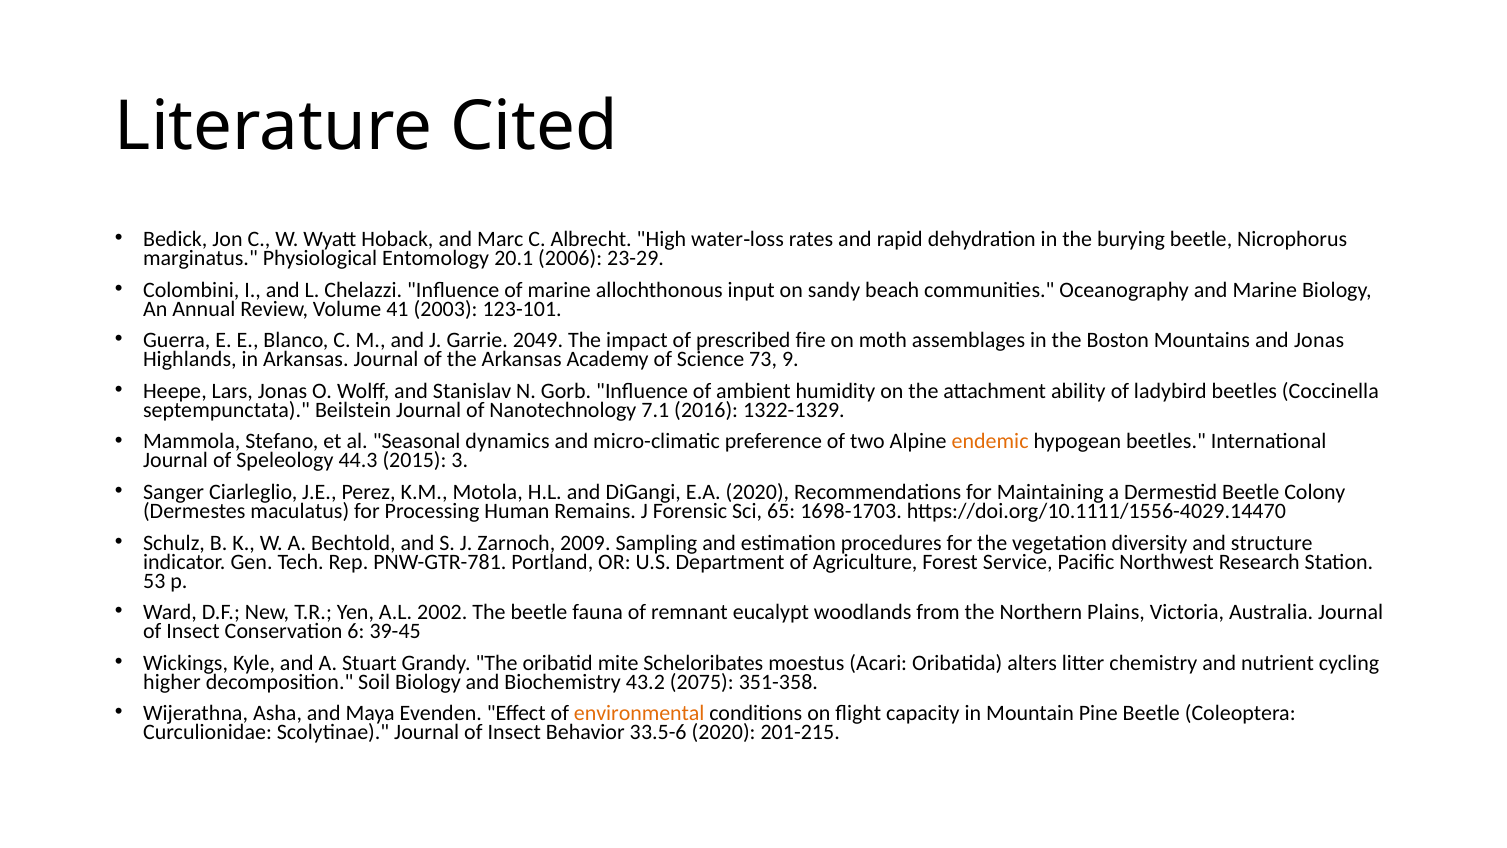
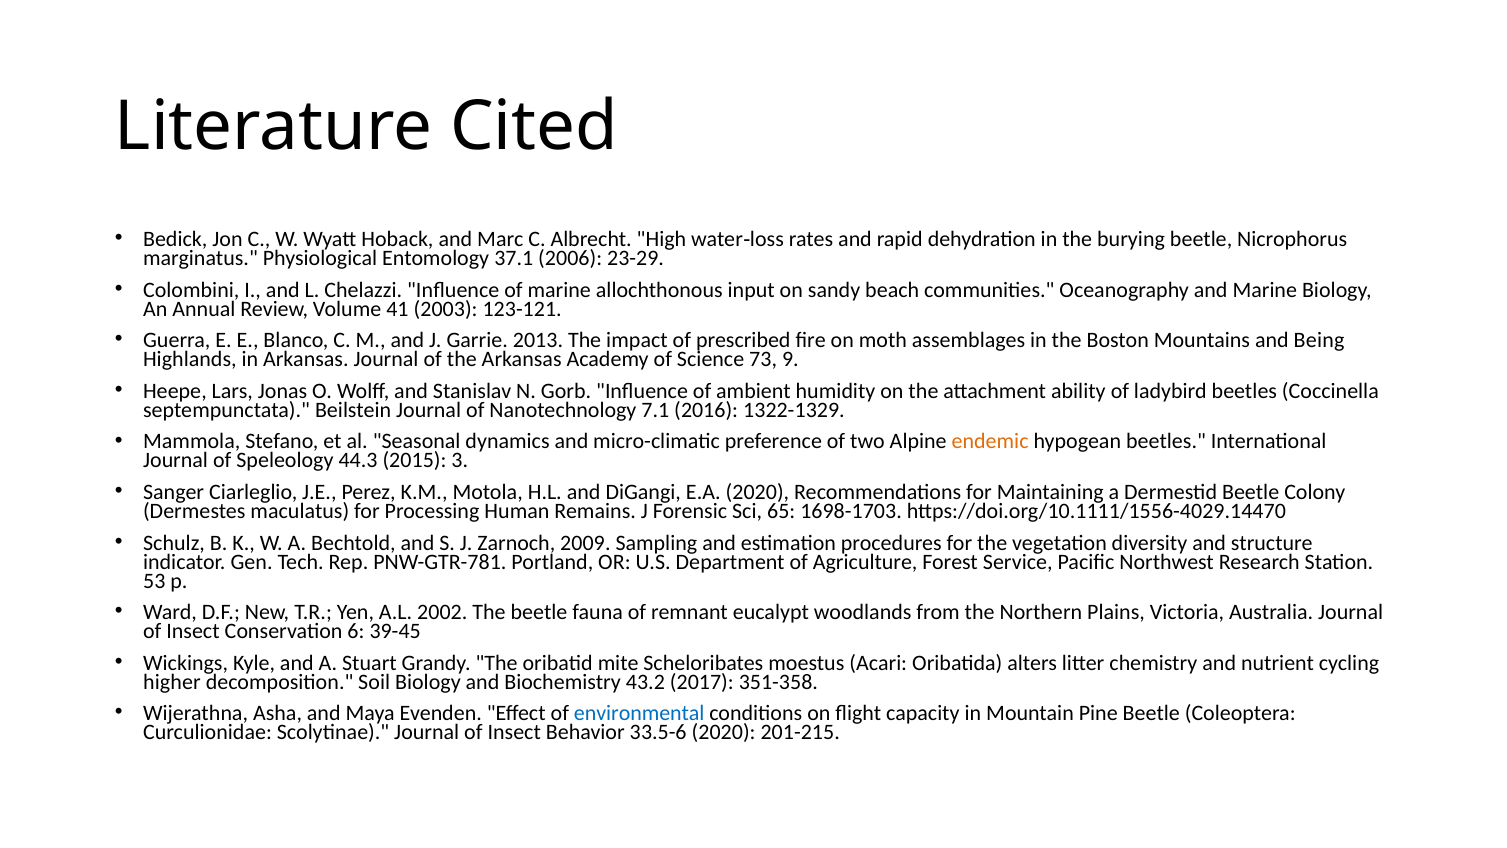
20.1: 20.1 -> 37.1 (514, 258)
123-101: 123-101 -> 123-121 (522, 309)
2049: 2049 -> 2013 (538, 340)
and Jonas: Jonas -> Being (1319, 340)
2075: 2075 -> 2017 (702, 682)
environmental colour: orange -> blue (639, 713)
